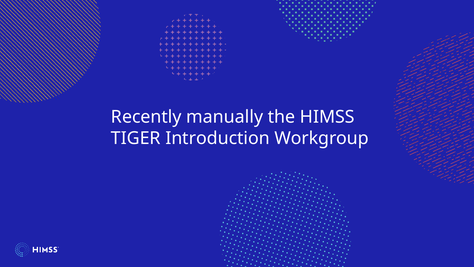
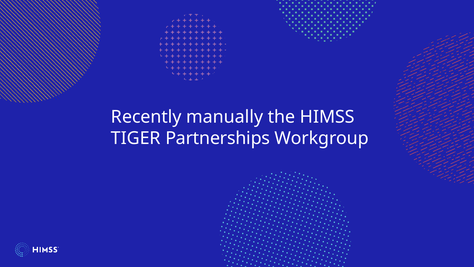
Introduction: Introduction -> Partnerships (218, 138)
